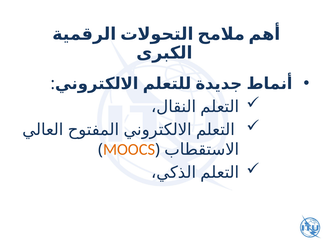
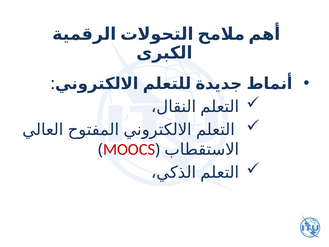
MOOCS colour: orange -> red (129, 149)
